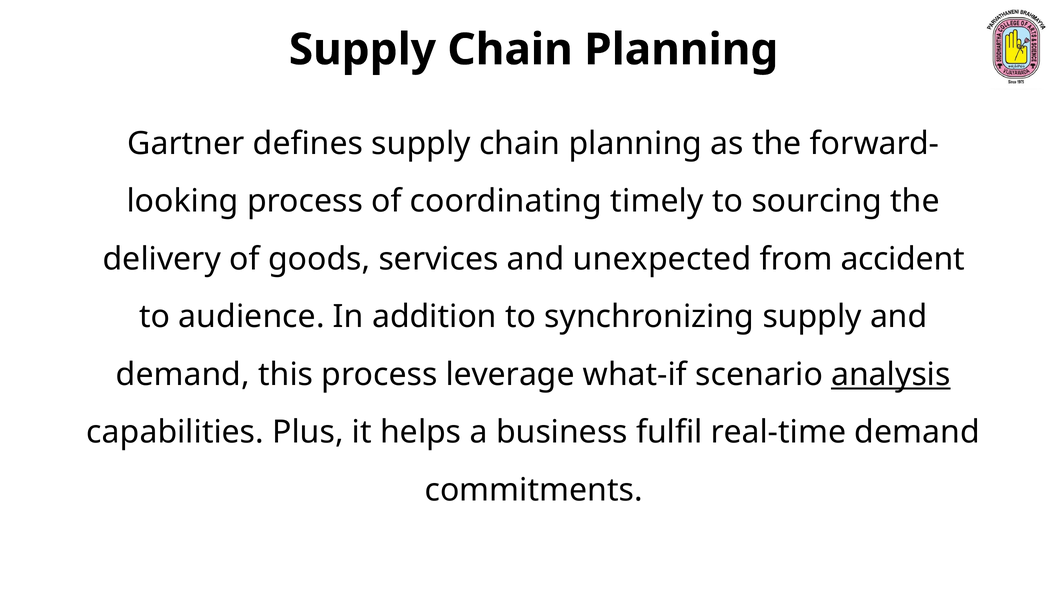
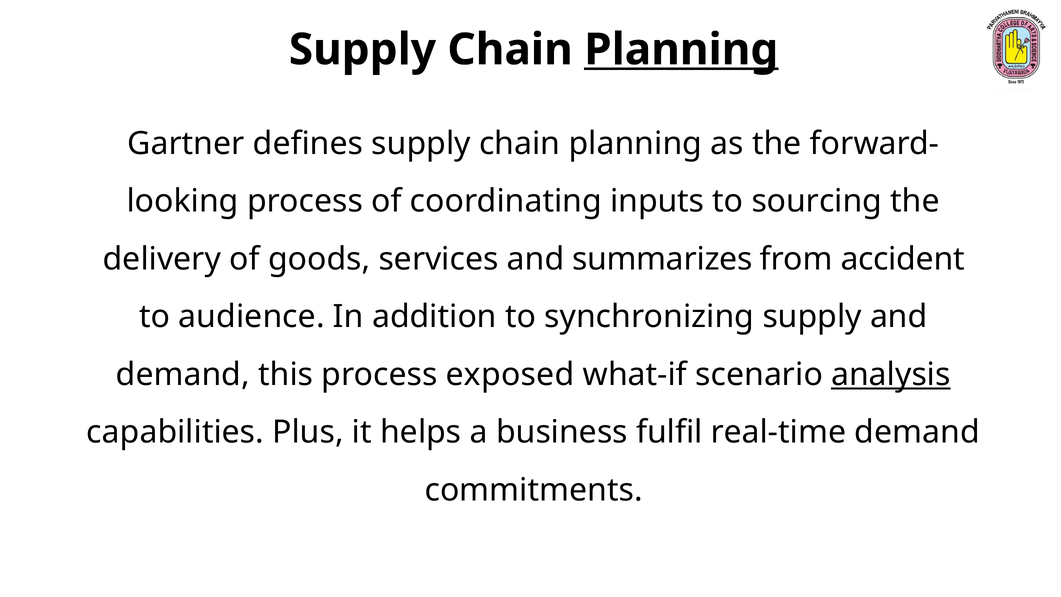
Planning underline: none -> present (681, 50)
timely: timely -> inputs (657, 201)
unexpected: unexpected -> summarizes (662, 259)
leverage: leverage -> exposed (510, 374)
